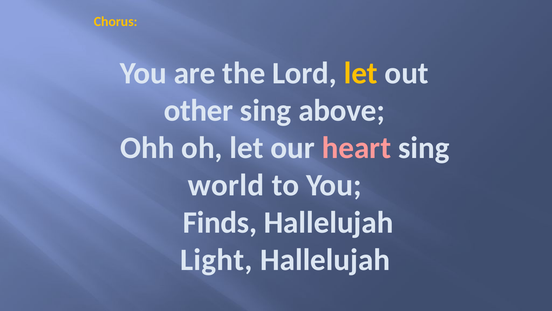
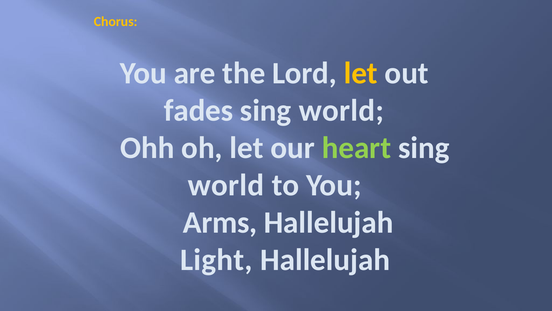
other: other -> fades (198, 110)
above: above -> world (341, 110)
heart colour: pink -> light green (356, 148)
Finds: Finds -> Arms (220, 222)
